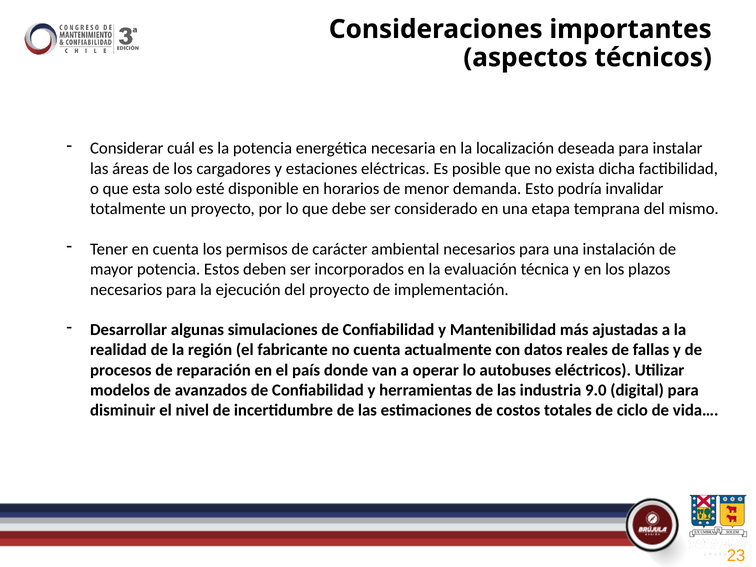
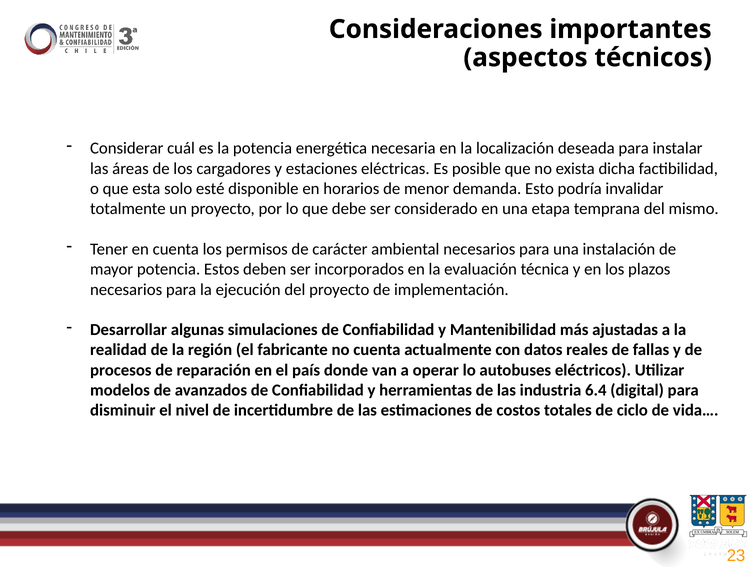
9.0: 9.0 -> 6.4 (596, 390)
